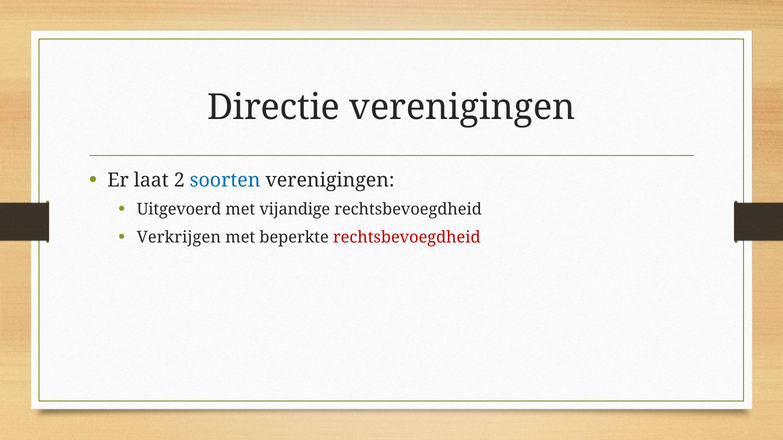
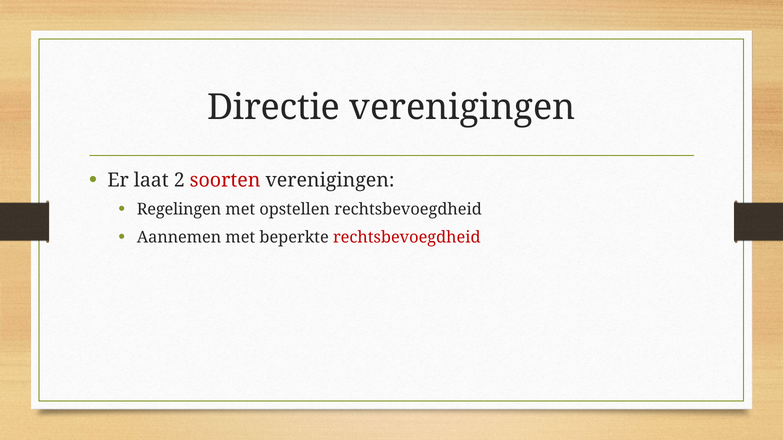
soorten colour: blue -> red (225, 180)
Uitgevoerd: Uitgevoerd -> Regelingen (179, 210)
vijandige: vijandige -> opstellen (295, 210)
Verkrijgen: Verkrijgen -> Aannemen (179, 237)
